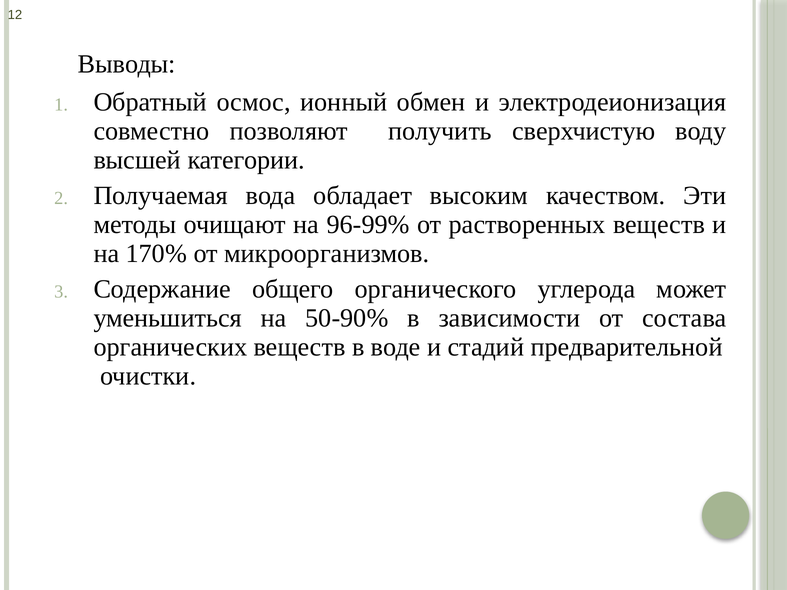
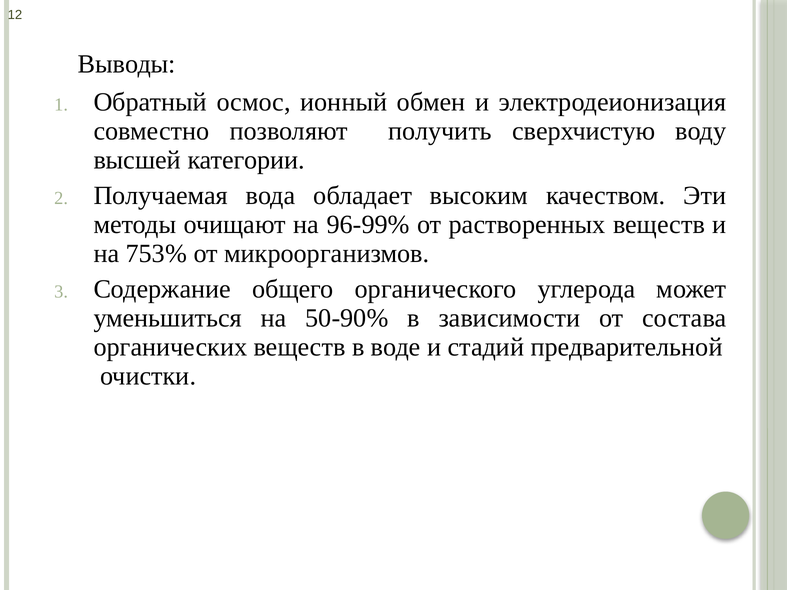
170%: 170% -> 753% (156, 254)
